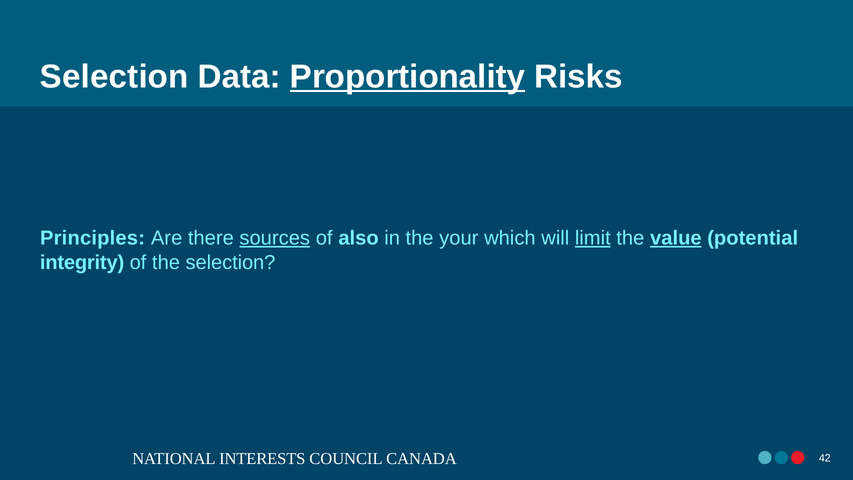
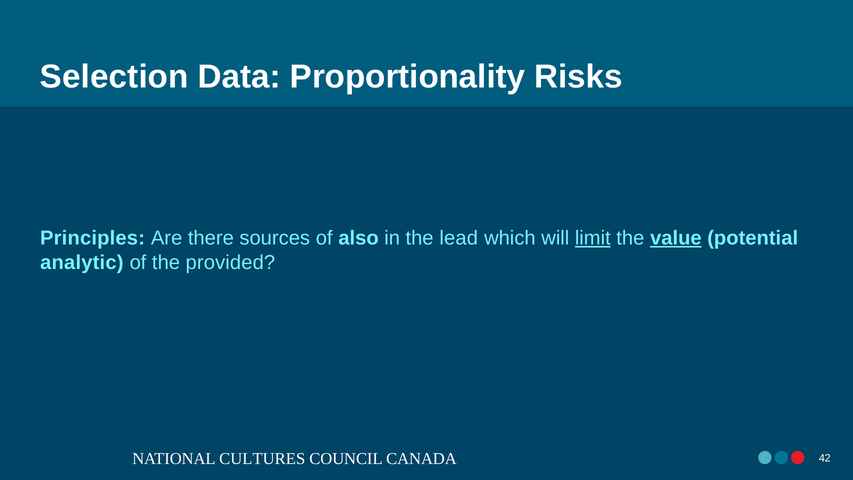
Proportionality underline: present -> none (408, 77)
sources underline: present -> none (275, 238)
your: your -> lead (459, 238)
integrity: integrity -> analytic (82, 262)
the selection: selection -> provided (230, 262)
INTERESTS: INTERESTS -> CULTURES (262, 459)
